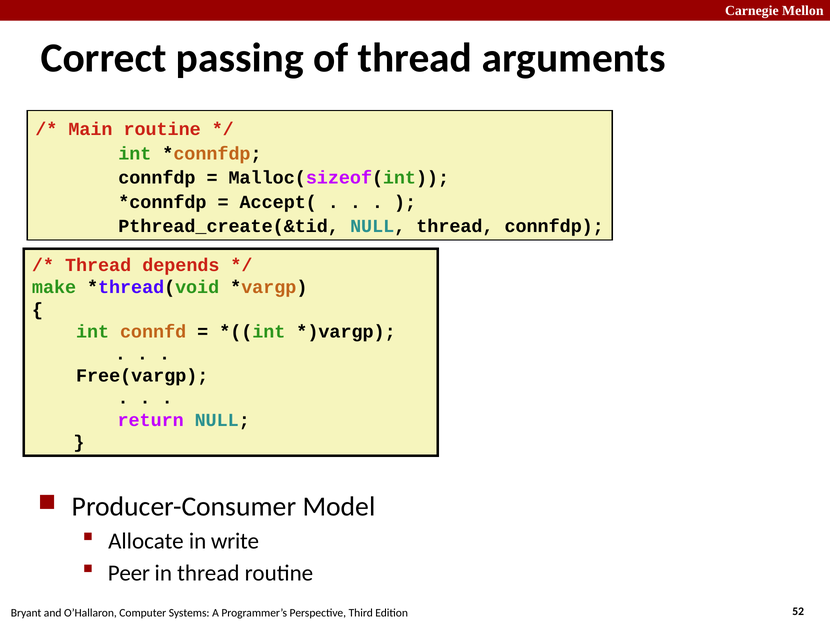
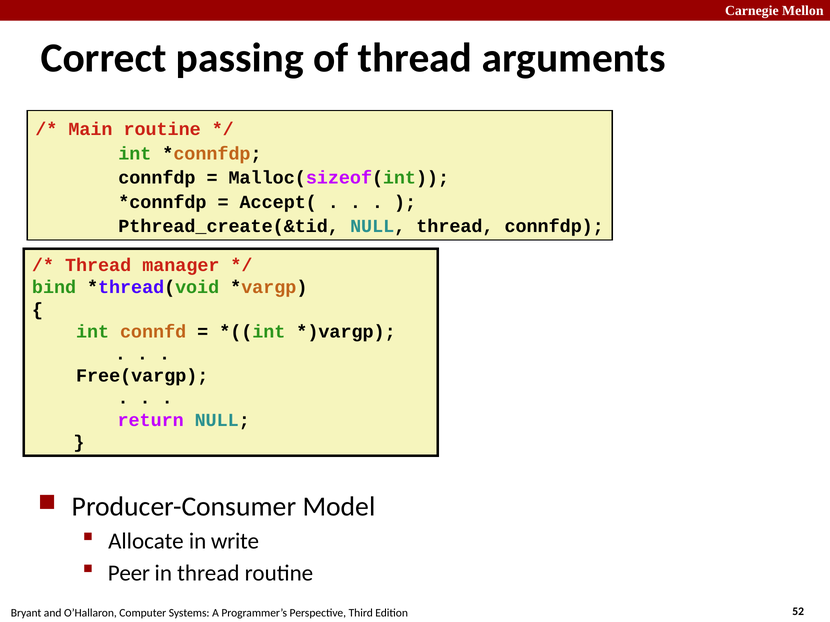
depends: depends -> manager (181, 265)
make: make -> bind (54, 288)
